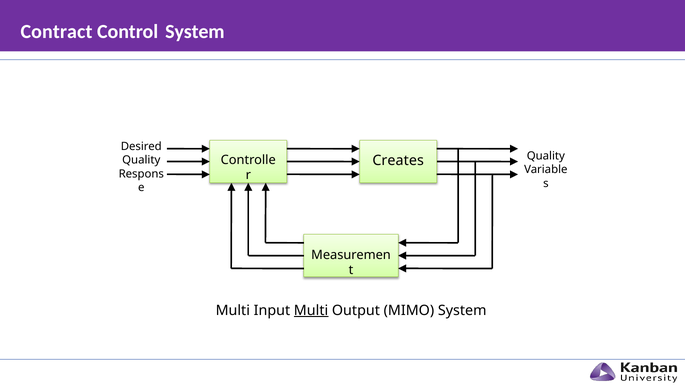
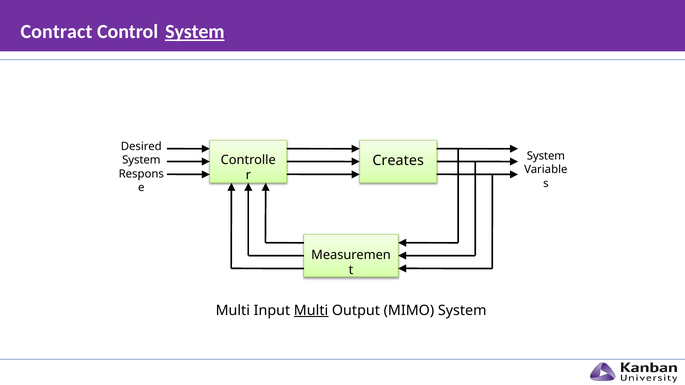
System underline: none -> present (195, 32)
Quality: Quality -> System (546, 156)
Quality: Quality -> System (141, 160)
